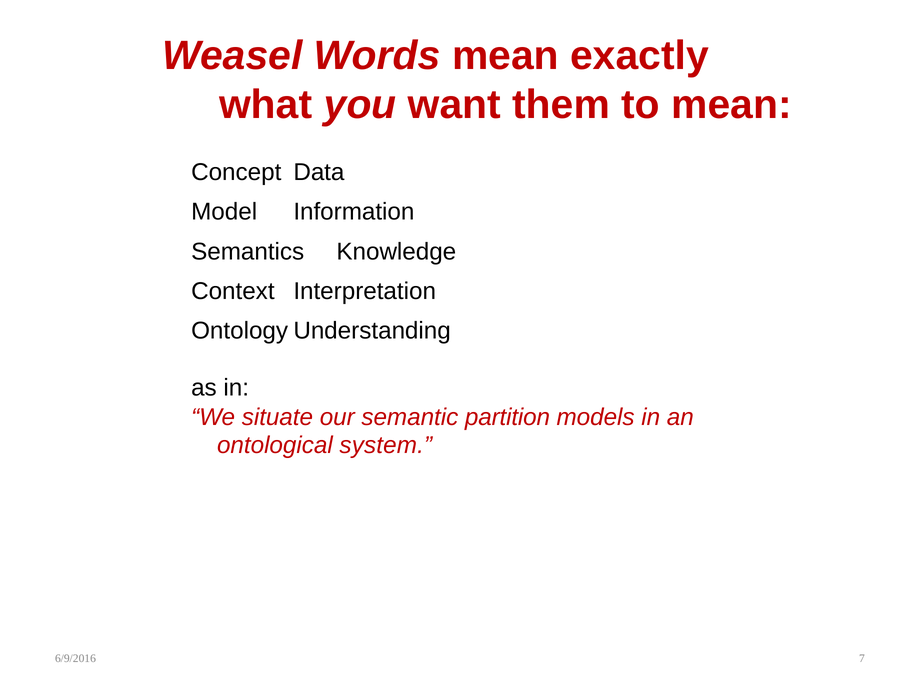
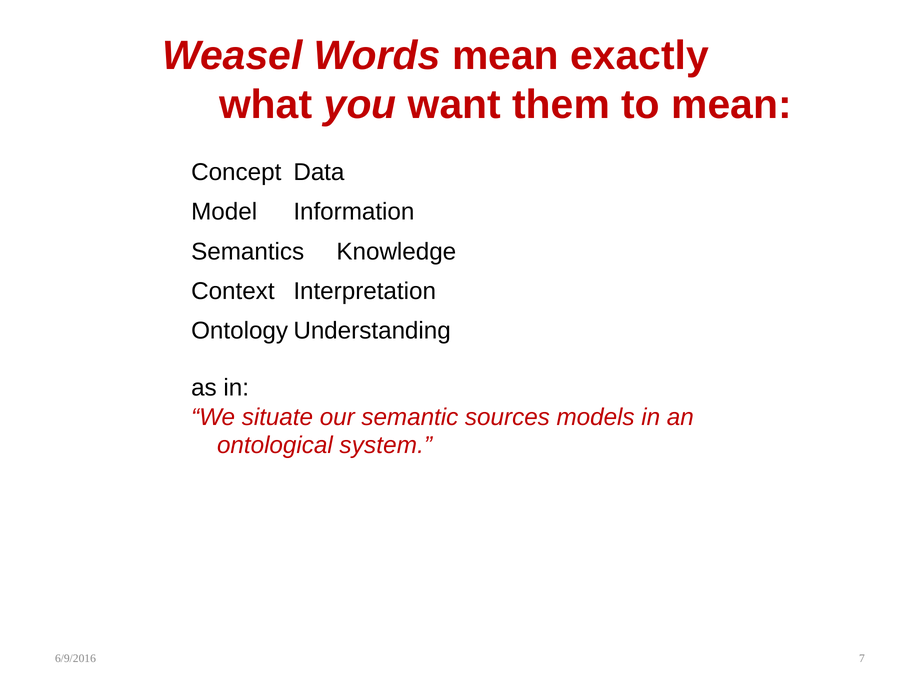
partition: partition -> sources (507, 417)
